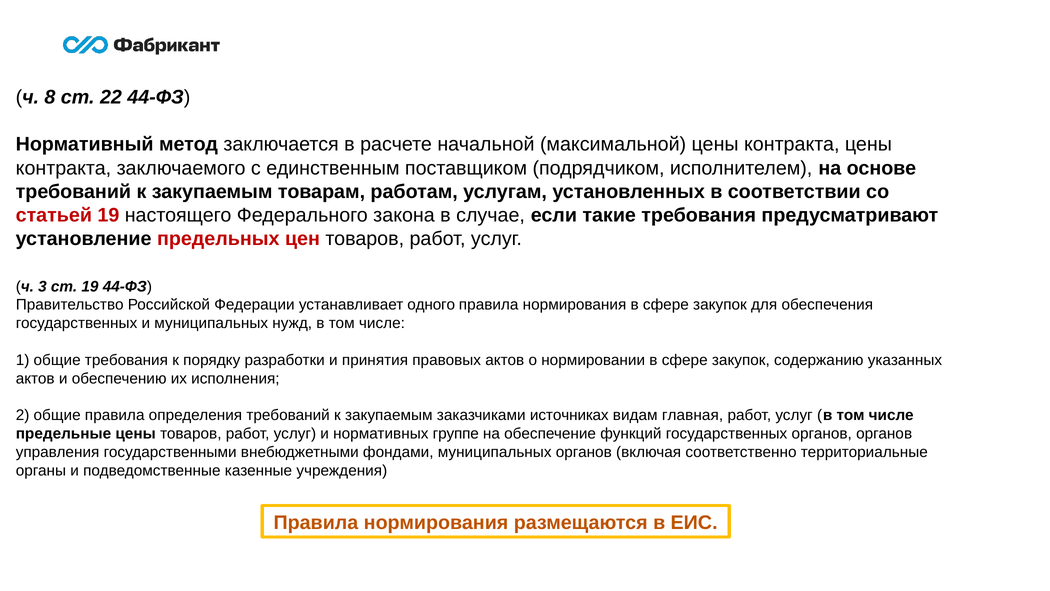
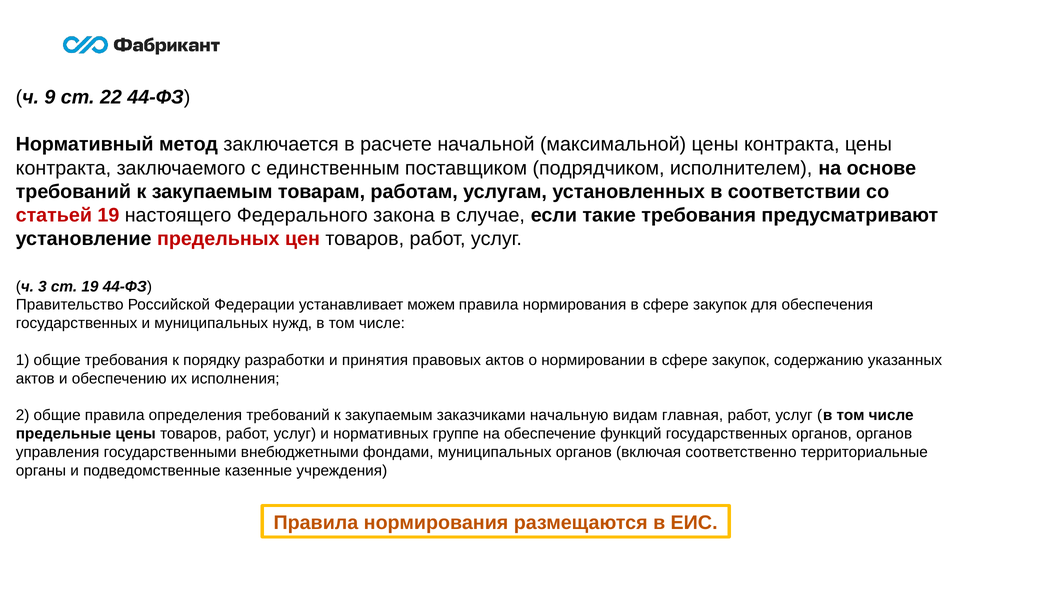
8: 8 -> 9 (50, 97)
одного: одного -> можем (431, 305)
источниках: источниках -> начальную (569, 415)
